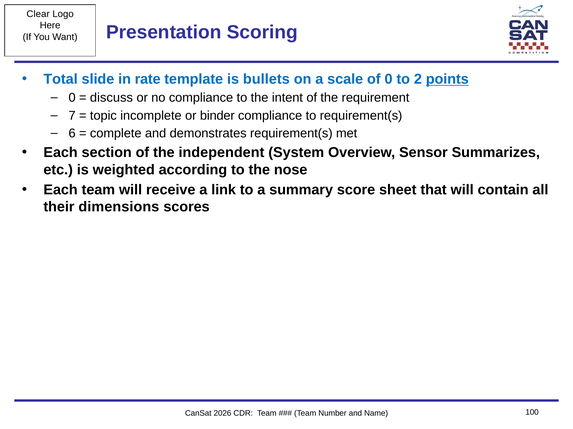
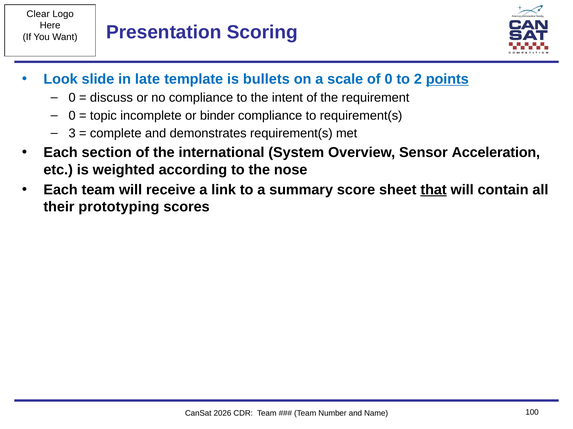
Total: Total -> Look (61, 79)
rate: rate -> late (147, 79)
7: 7 -> 0 (72, 116)
6: 6 -> 3 (72, 134)
independent: independent -> international (221, 153)
Summarizes: Summarizes -> Acceleration (496, 153)
that underline: none -> present (434, 190)
dimensions: dimensions -> prototyping (119, 207)
